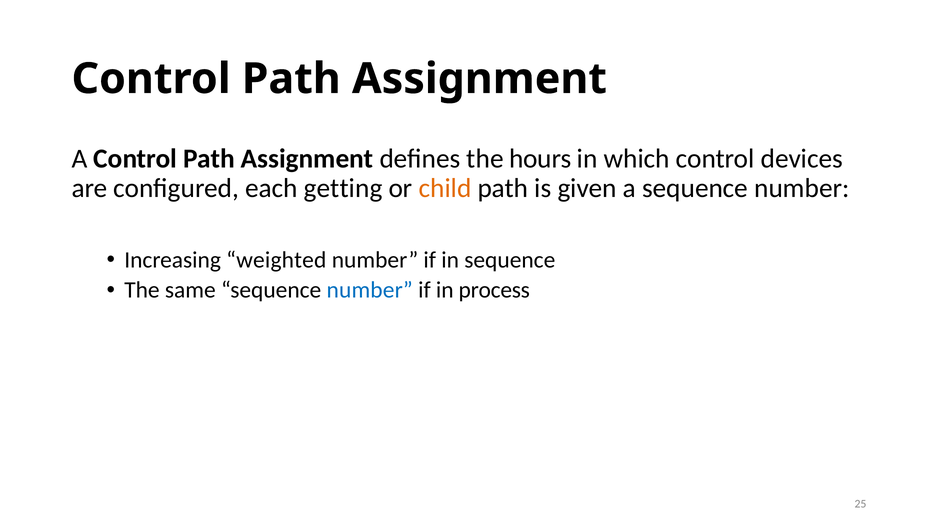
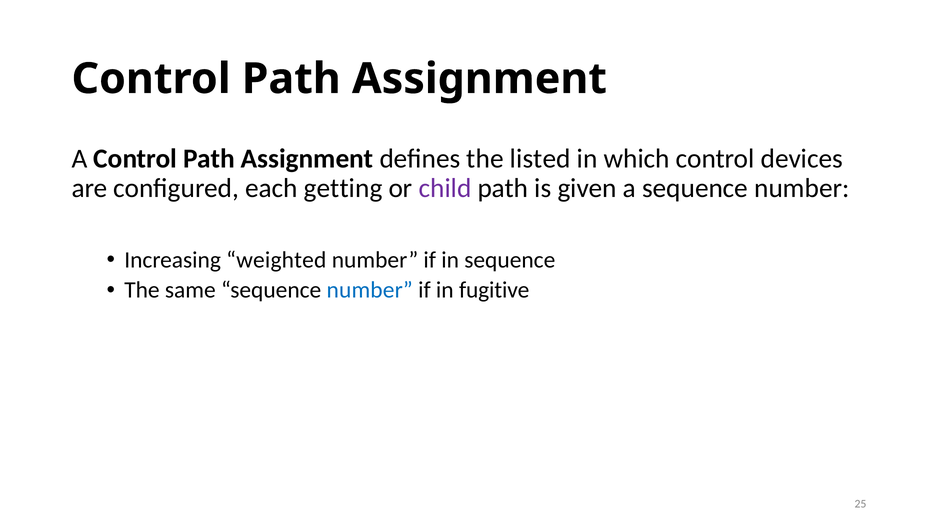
hours: hours -> listed (540, 159)
child colour: orange -> purple (445, 188)
process: process -> fugitive (494, 290)
